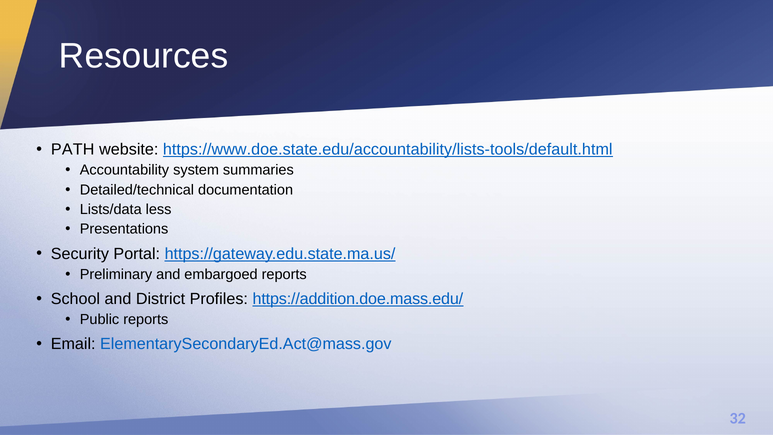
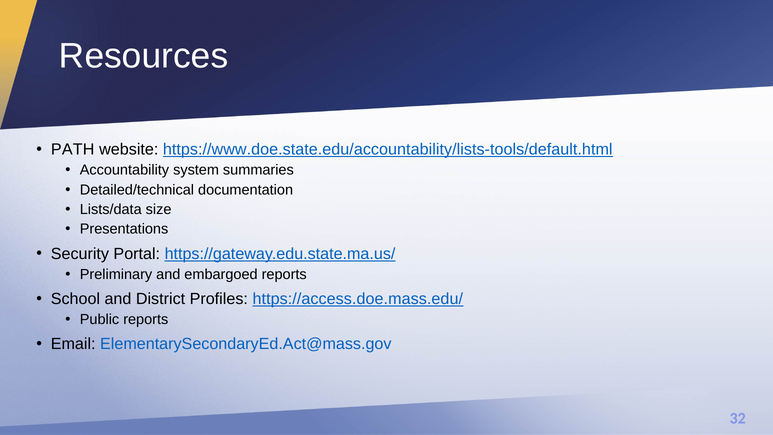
less: less -> size (159, 209)
https://addition.doe.mass.edu/: https://addition.doe.mass.edu/ -> https://access.doe.mass.edu/ (358, 299)
